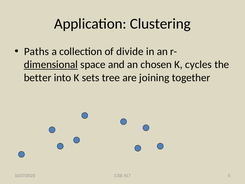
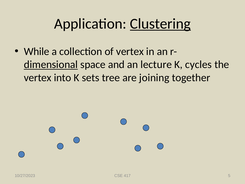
Clustering underline: none -> present (160, 24)
Paths: Paths -> While (37, 51)
of divide: divide -> vertex (130, 51)
chosen: chosen -> lecture (156, 64)
better: better -> vertex (38, 78)
